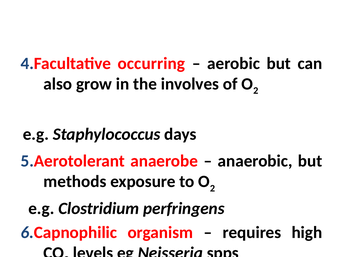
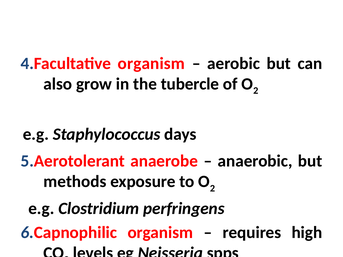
4.Facultative occurring: occurring -> organism (151, 63)
involves: involves -> tubercle (190, 84)
